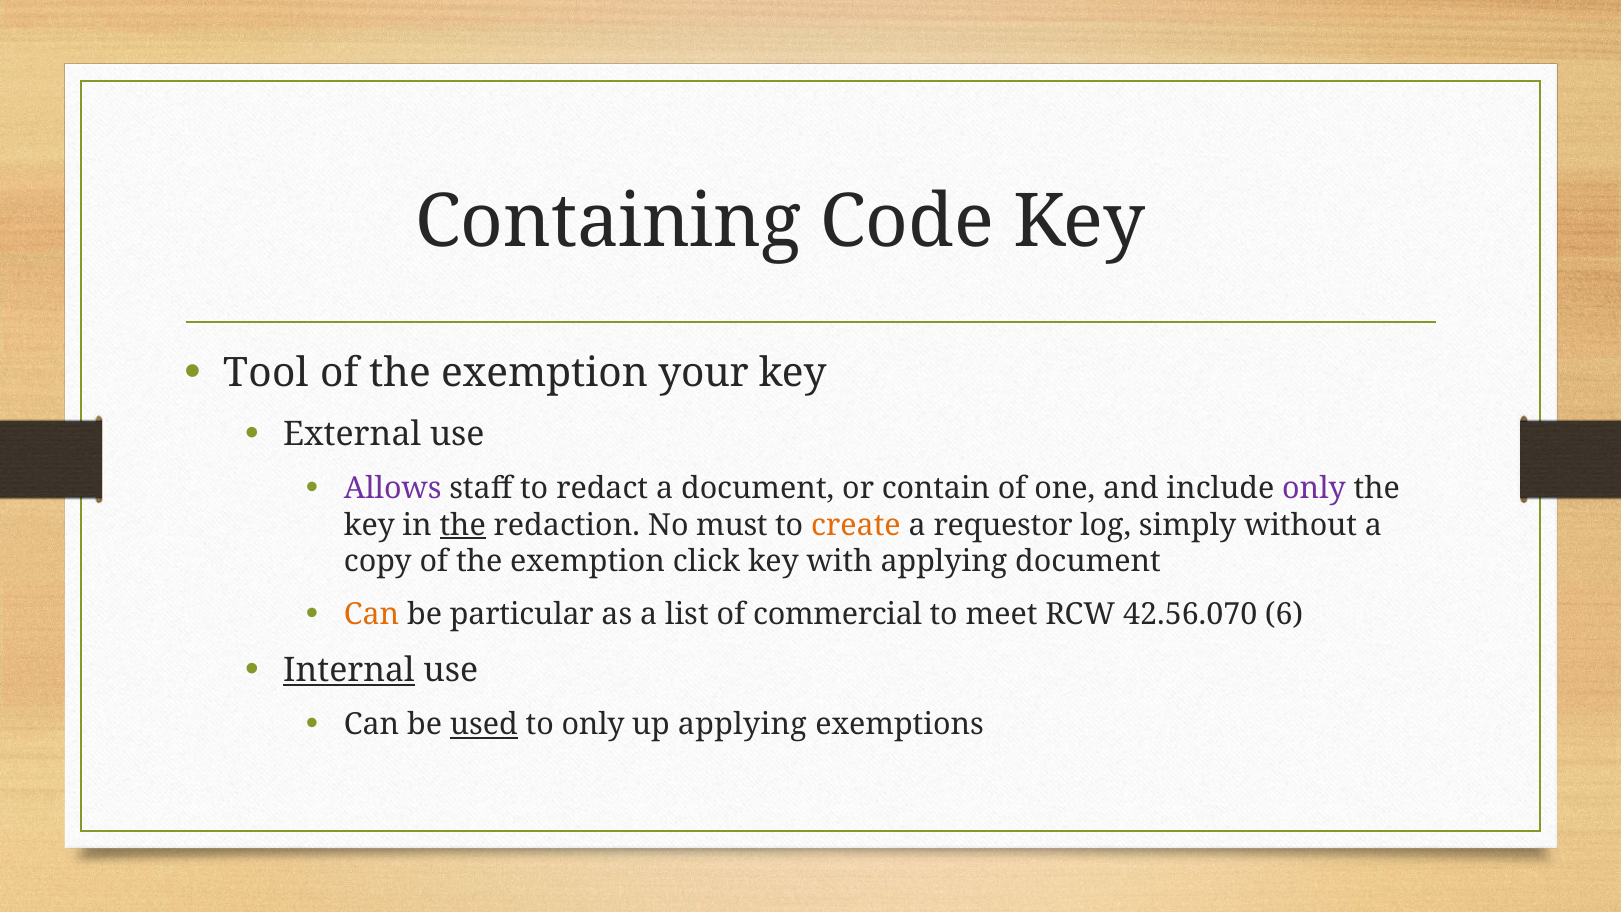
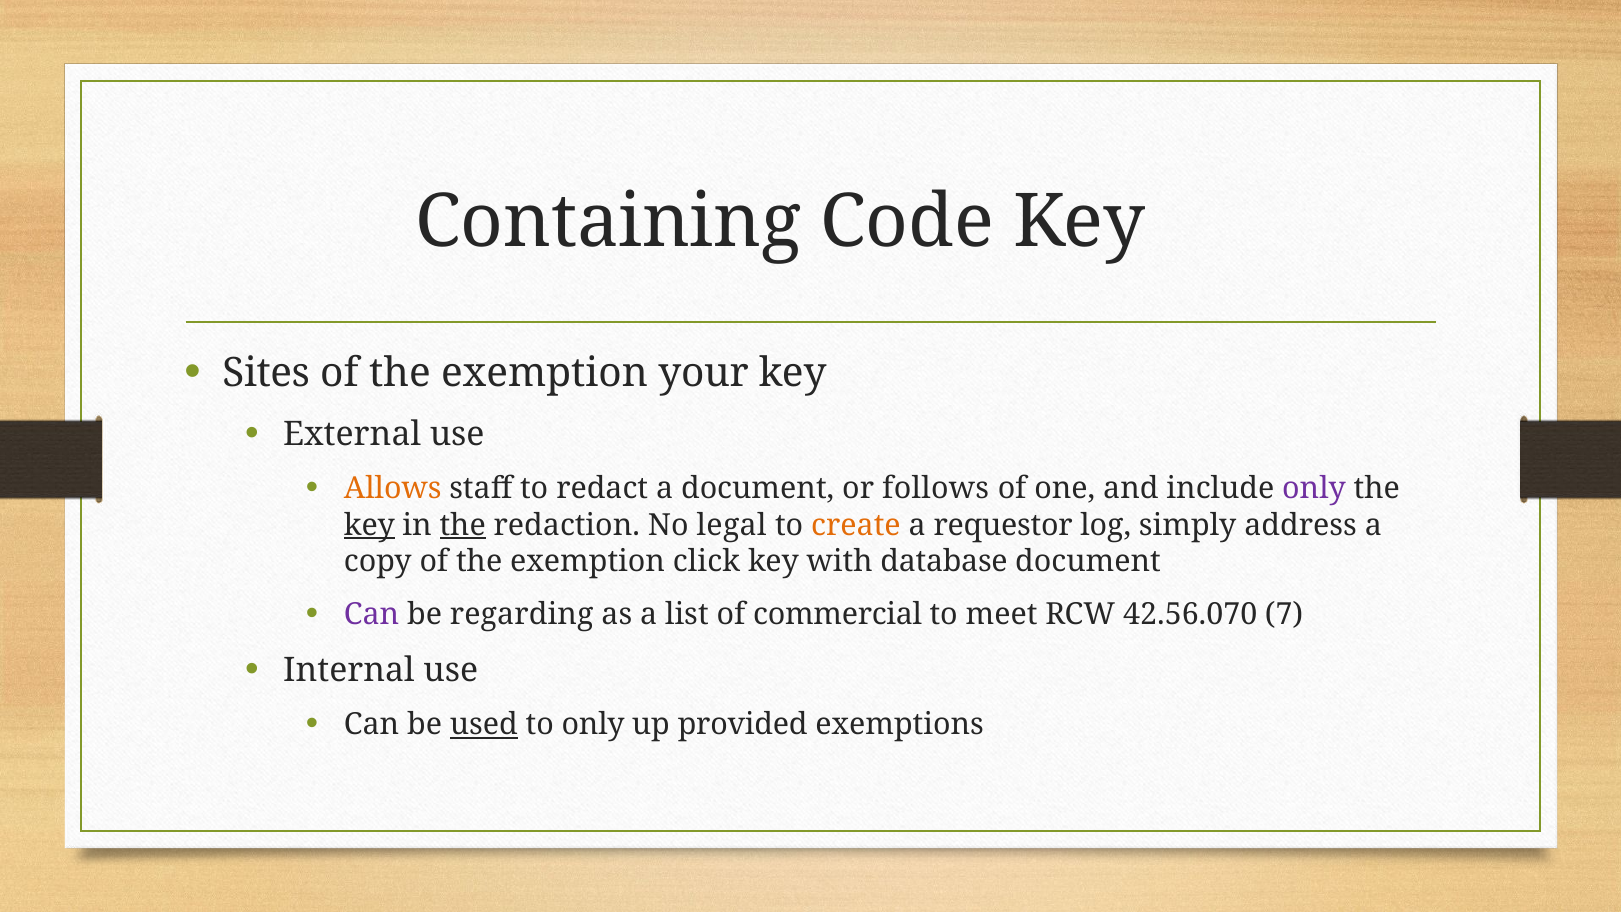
Tool: Tool -> Sites (266, 373)
Allows colour: purple -> orange (393, 489)
contain: contain -> follows (936, 489)
key underline: none -> present (369, 525)
must: must -> legal (732, 525)
without: without -> address (1301, 525)
with applying: applying -> database (944, 562)
Can colour: orange -> purple (372, 614)
particular: particular -> regarding (522, 614)
6: 6 -> 7 (1284, 614)
Internal underline: present -> none (349, 670)
up applying: applying -> provided (743, 724)
